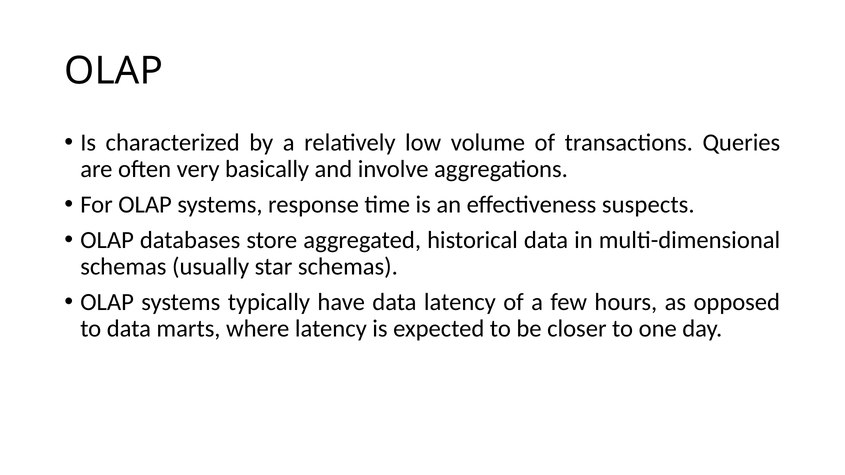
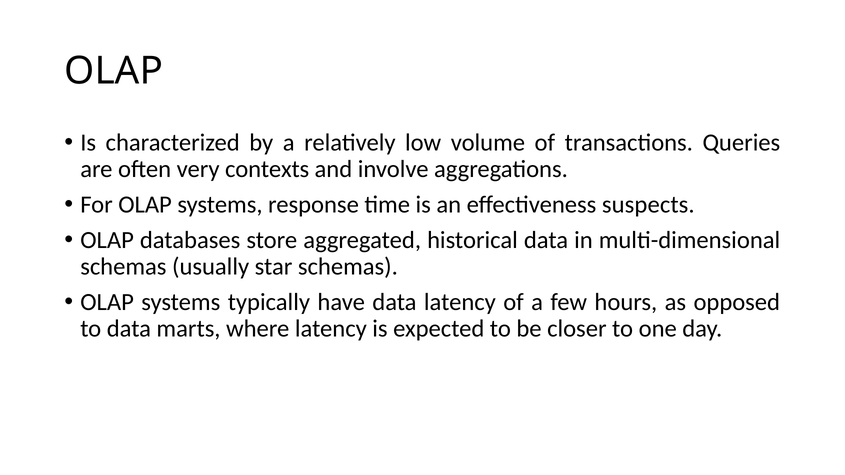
basically: basically -> contexts (267, 169)
